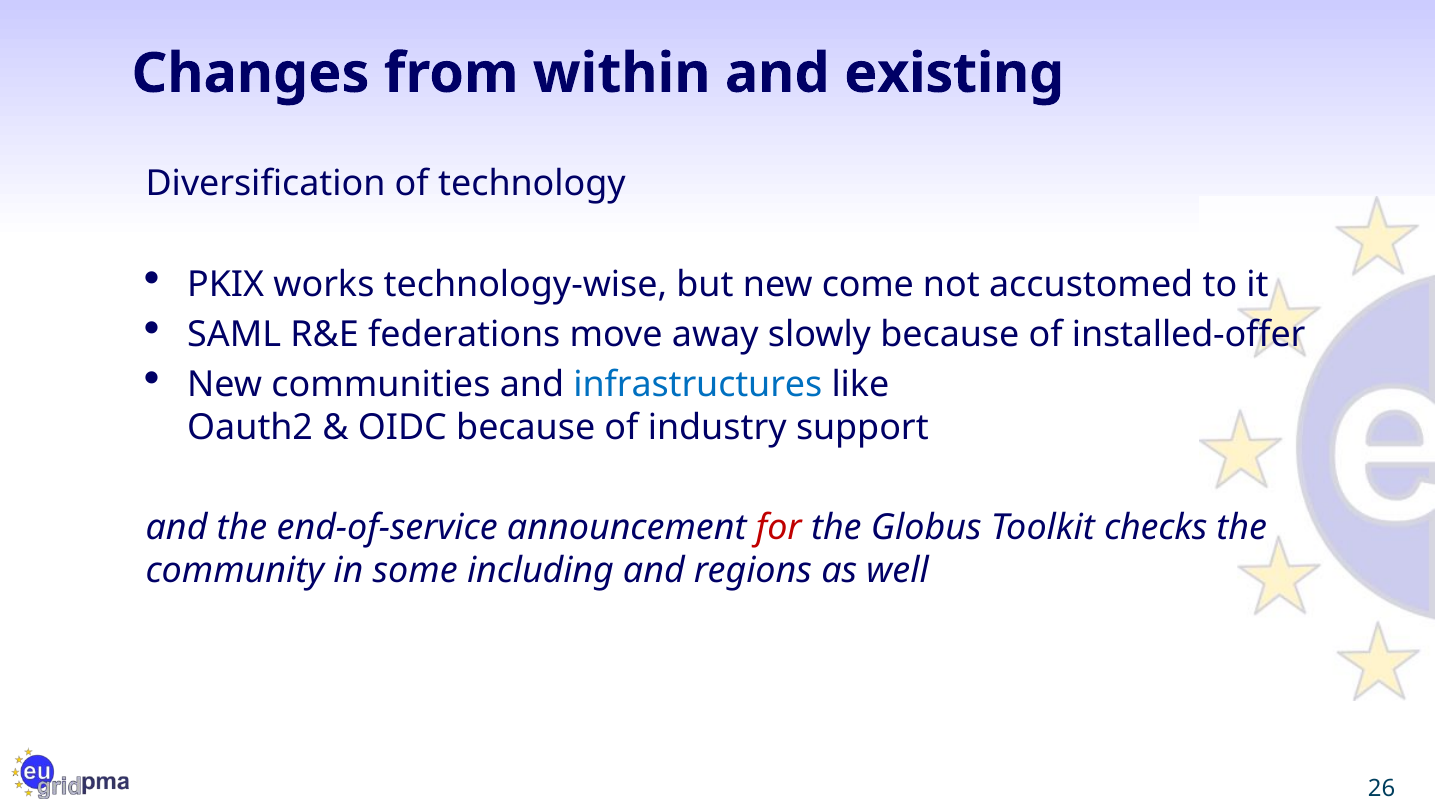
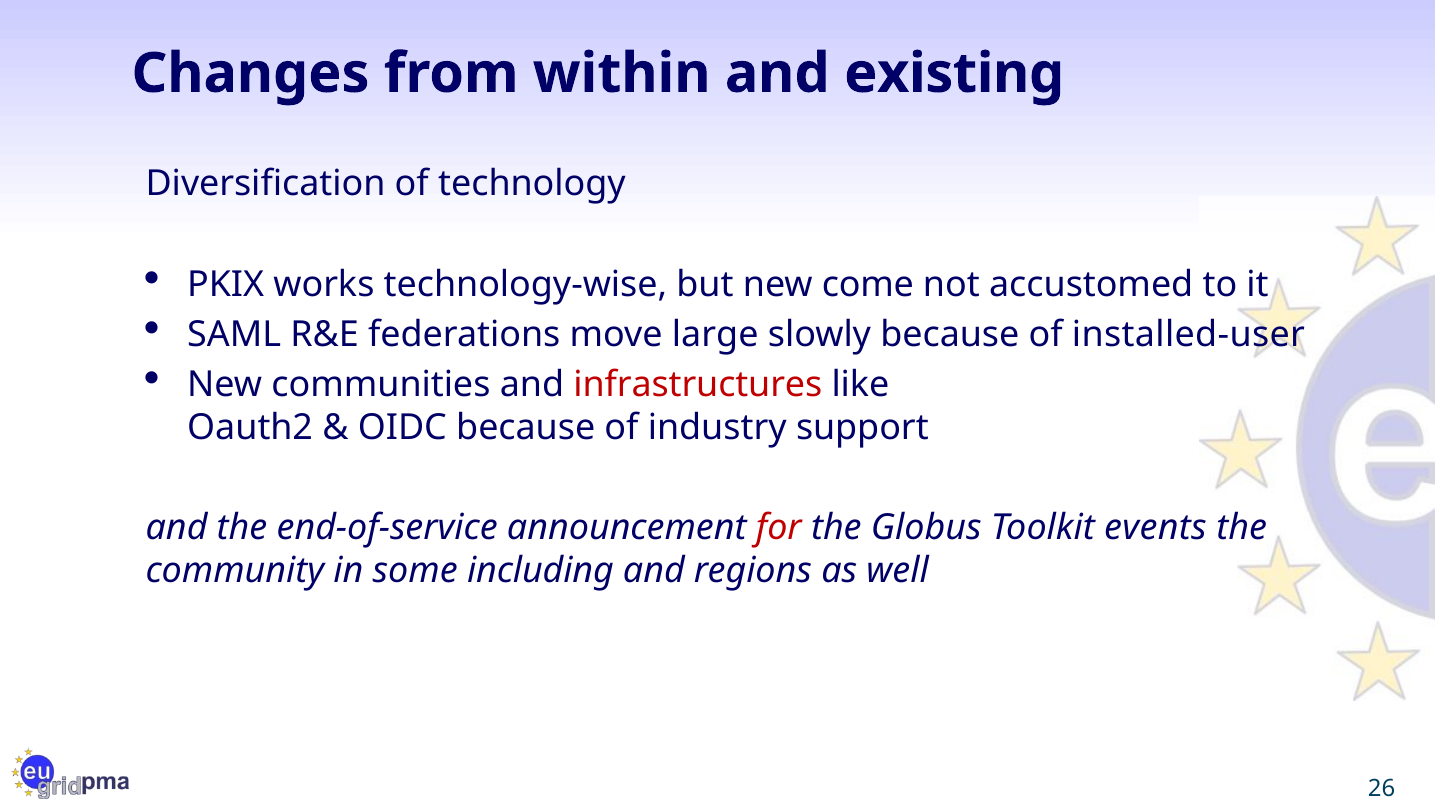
away: away -> large (715, 335)
installed-offer: installed-offer -> installed-user (1188, 335)
infrastructures colour: blue -> red (698, 385)
checks: checks -> events (1155, 528)
